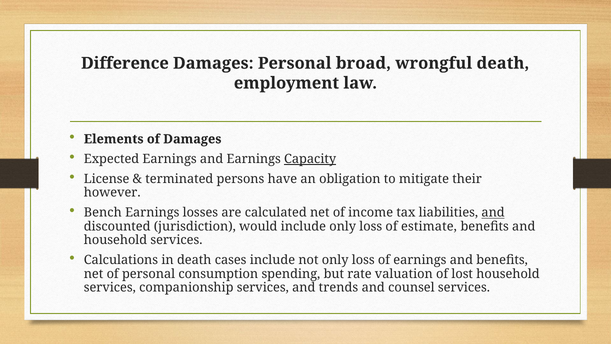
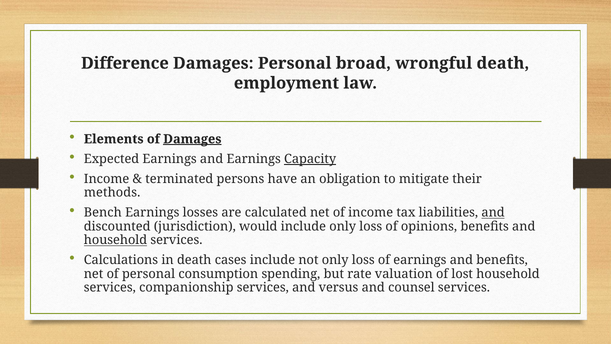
Damages underline: none -> present (192, 139)
License: License -> Income (107, 179)
however: however -> methods (112, 193)
estimate: estimate -> opinions (429, 226)
household underline: none -> present (115, 240)
trends: trends -> versus (339, 287)
